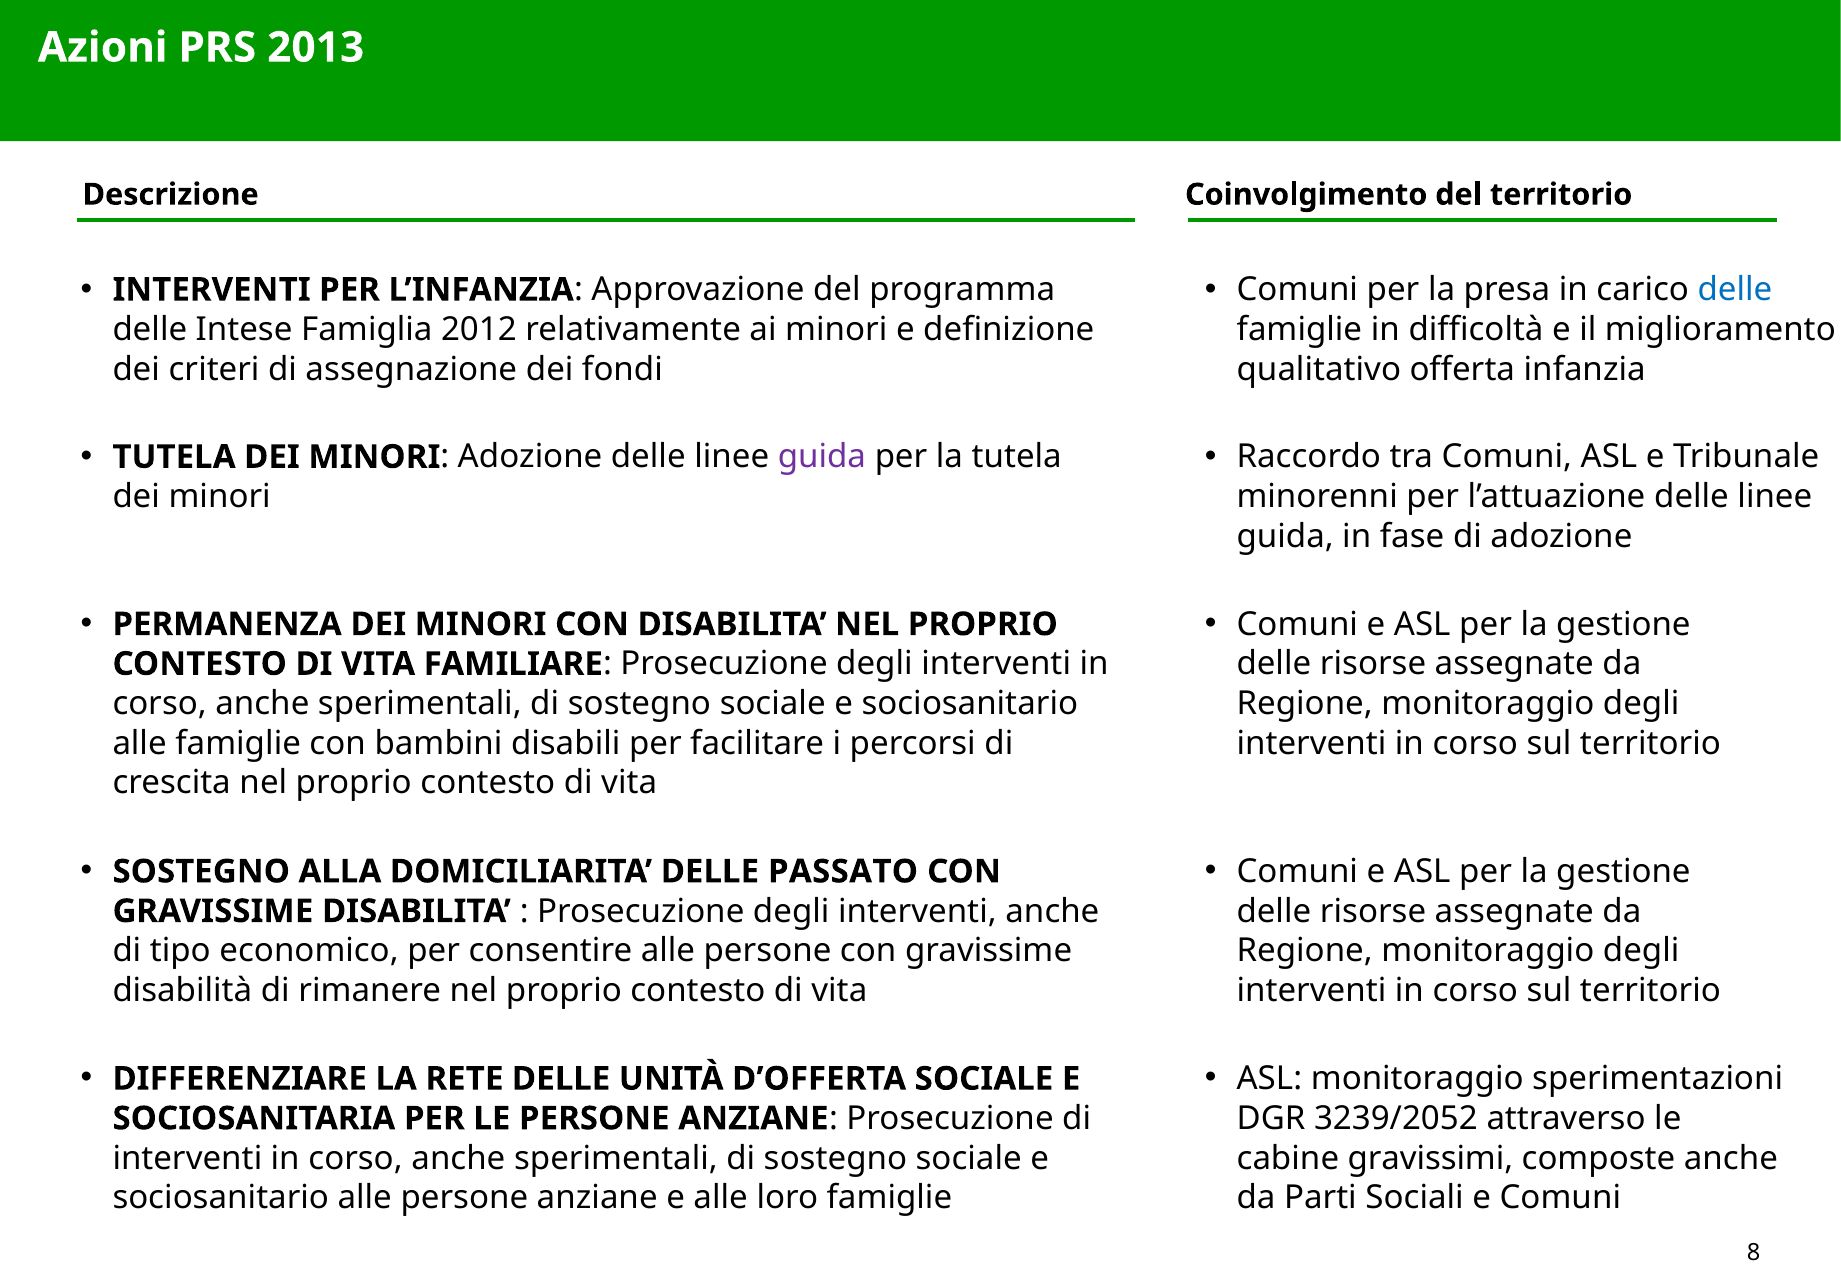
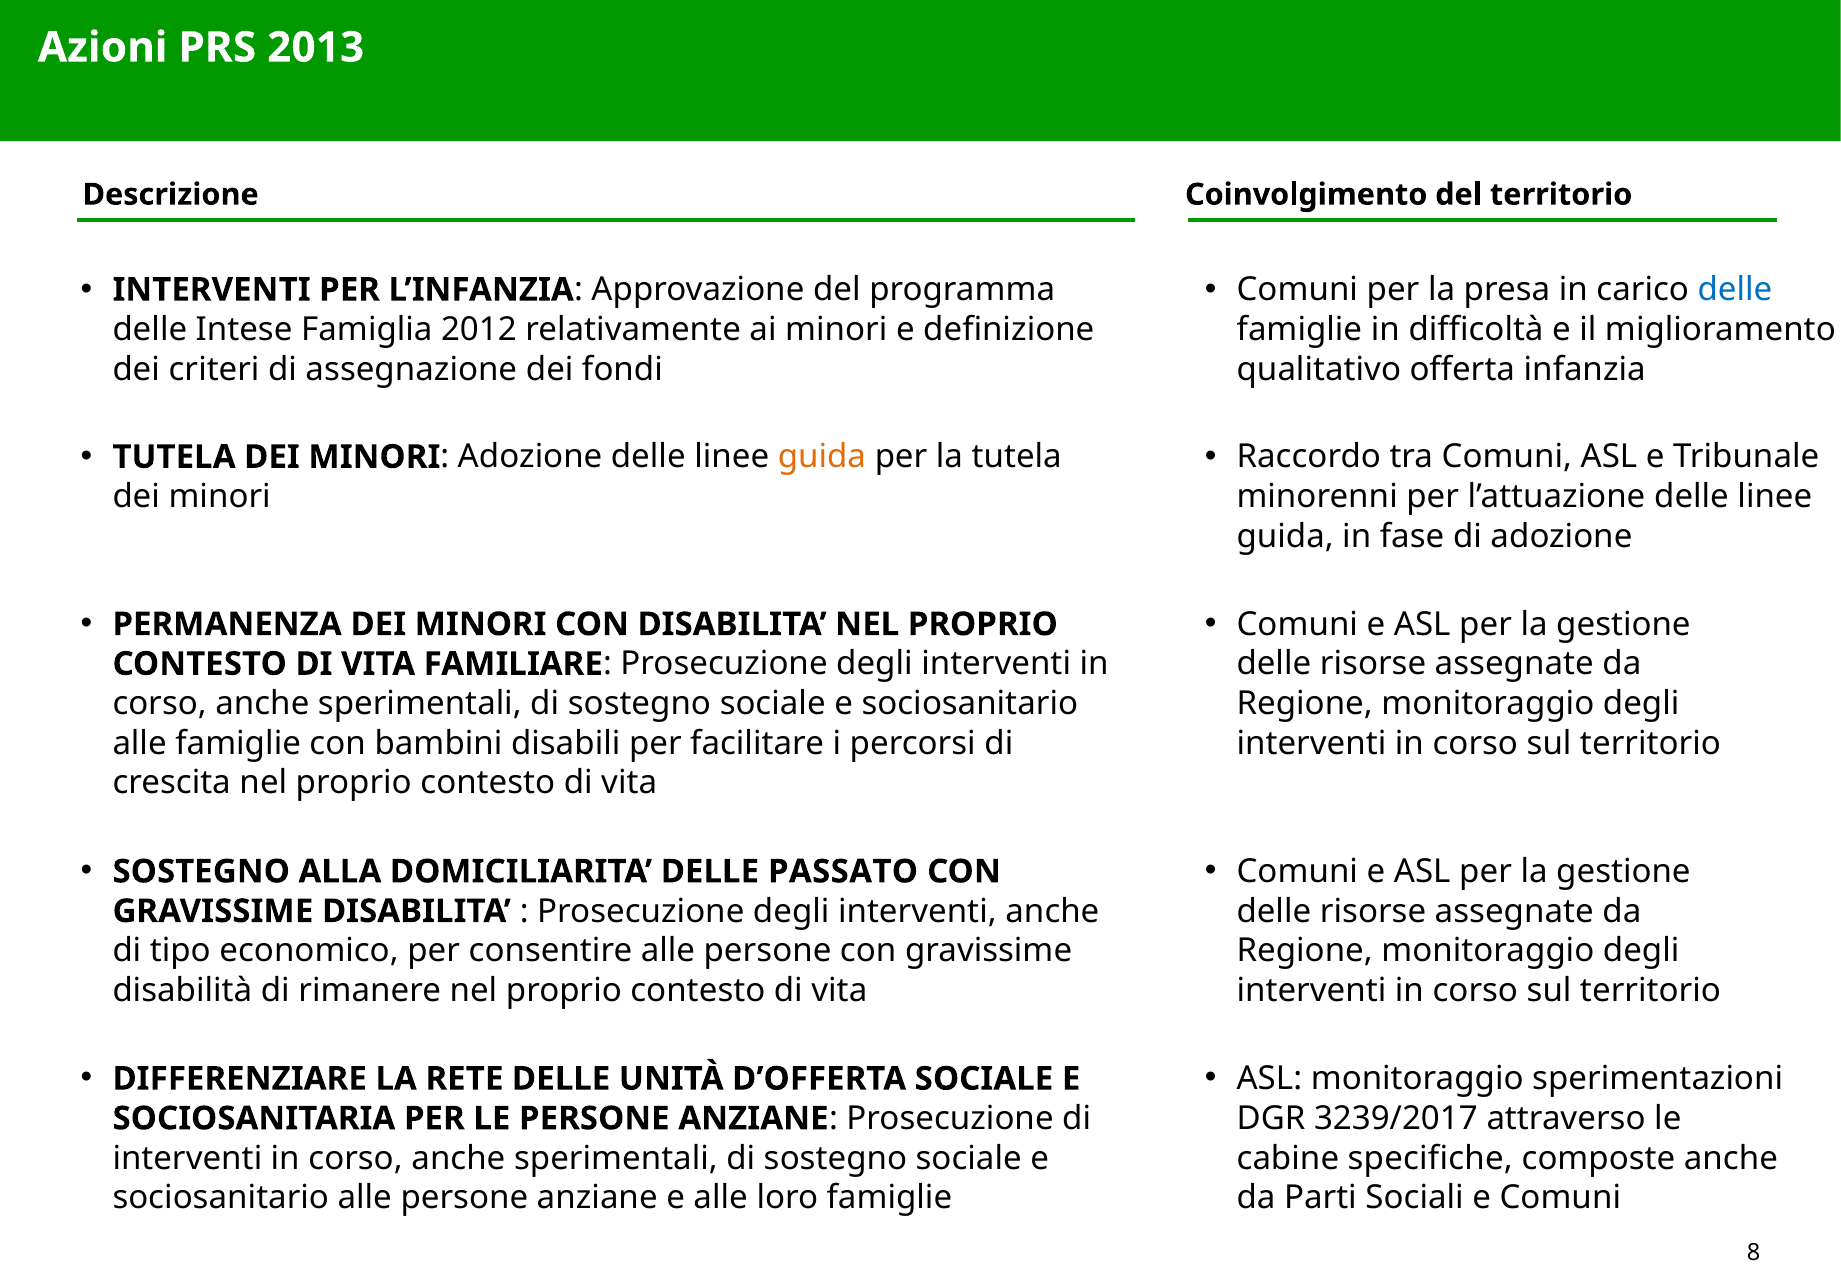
guida colour: purple -> orange (822, 457)
3239/2052: 3239/2052 -> 3239/2017 (1396, 1119)
gravissimi: gravissimi -> specifiche (1430, 1159)
